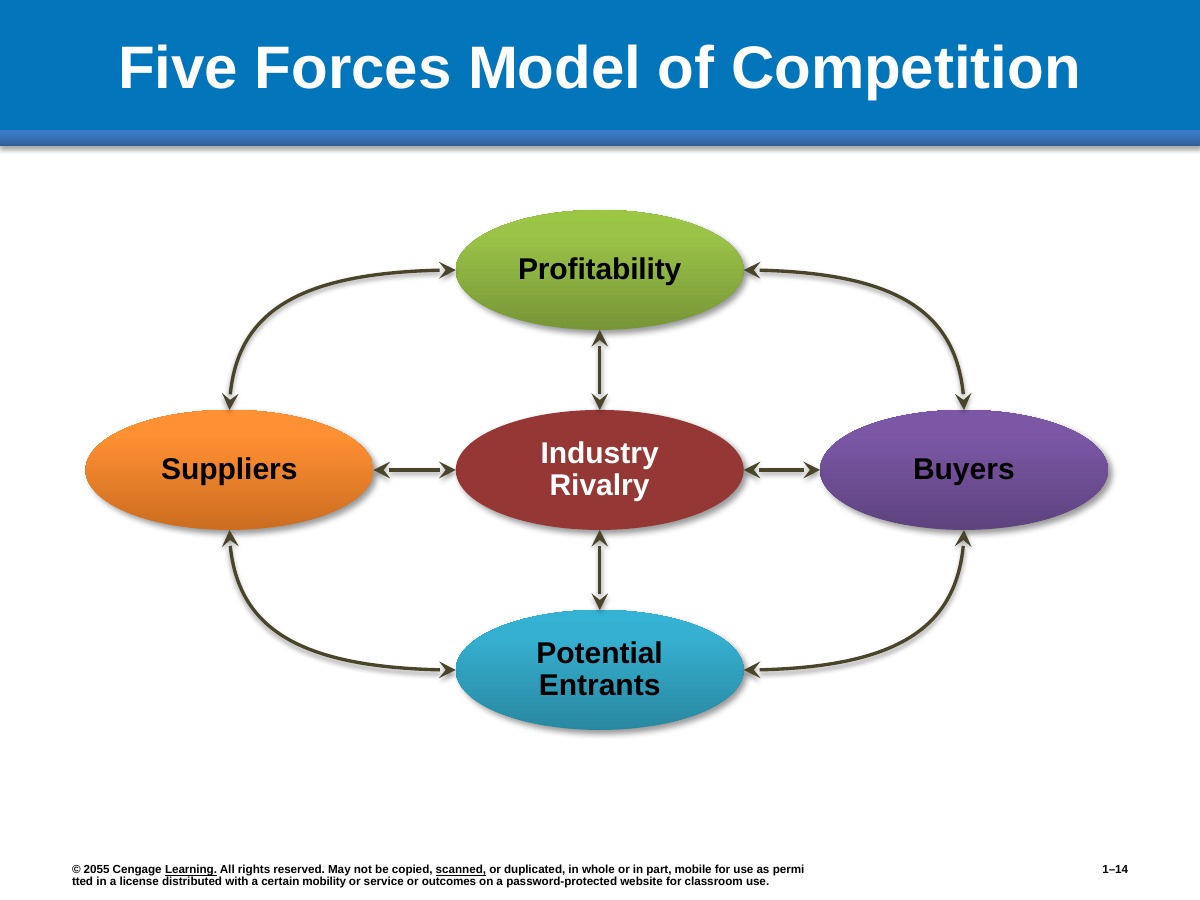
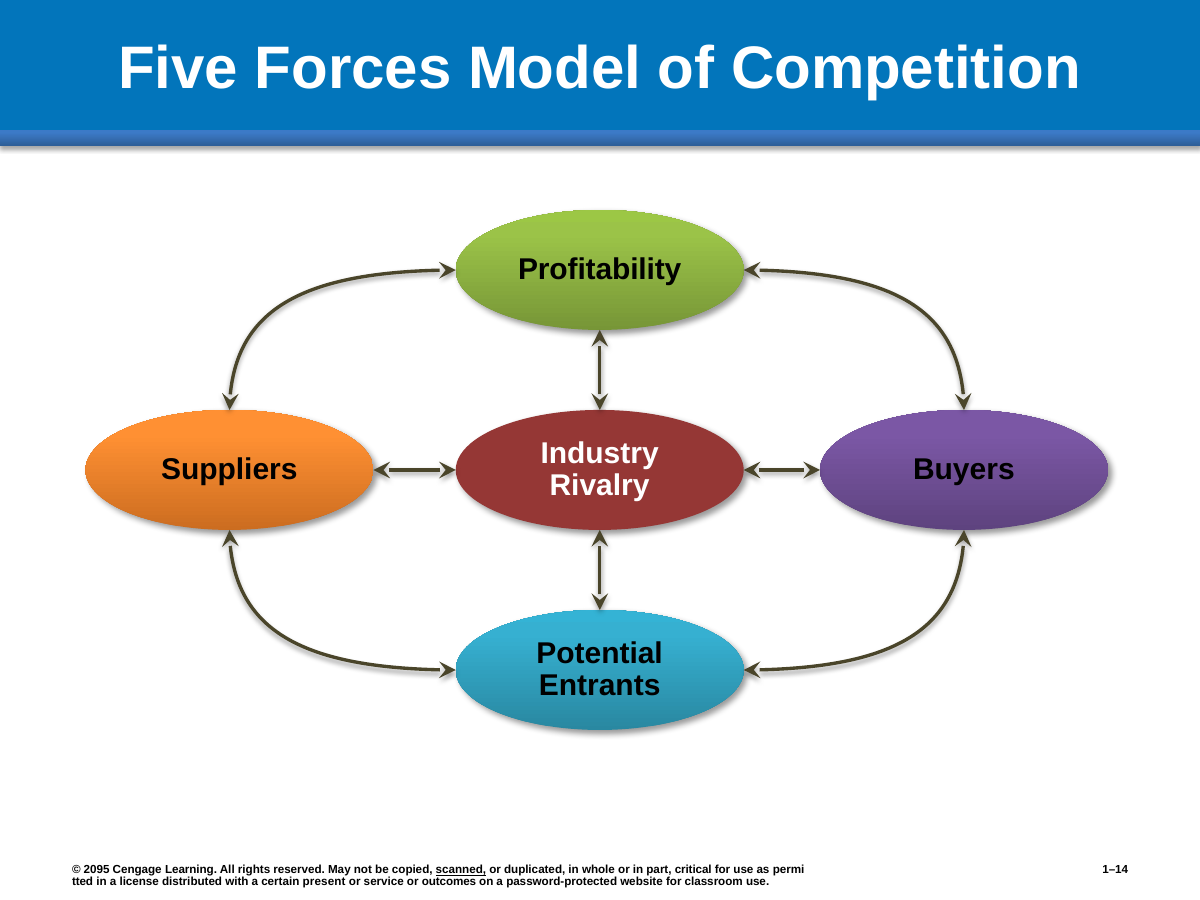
2055: 2055 -> 2095 (97, 870)
Learning underline: present -> none (191, 870)
mobile: mobile -> critical (693, 870)
mobility: mobility -> present (324, 882)
